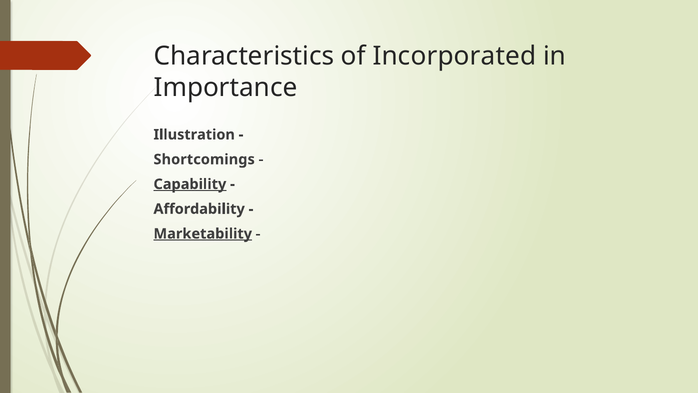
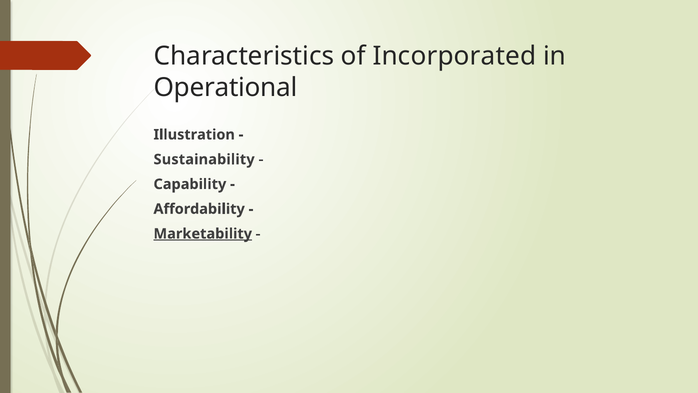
Importance: Importance -> Operational (226, 87)
Shortcomings: Shortcomings -> Sustainability (204, 159)
Capability underline: present -> none (190, 184)
